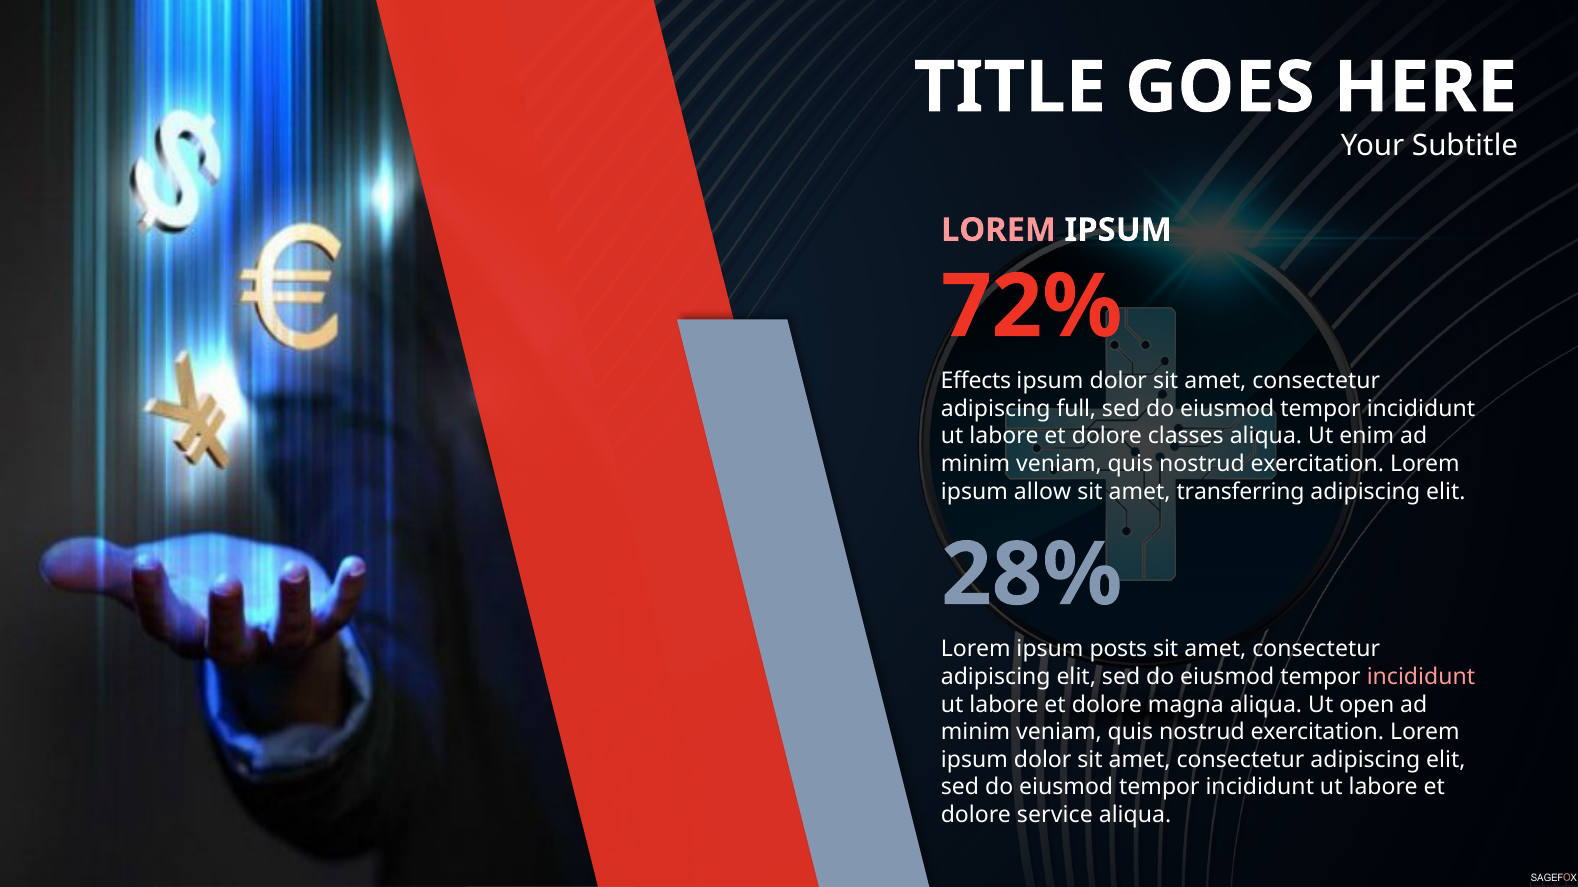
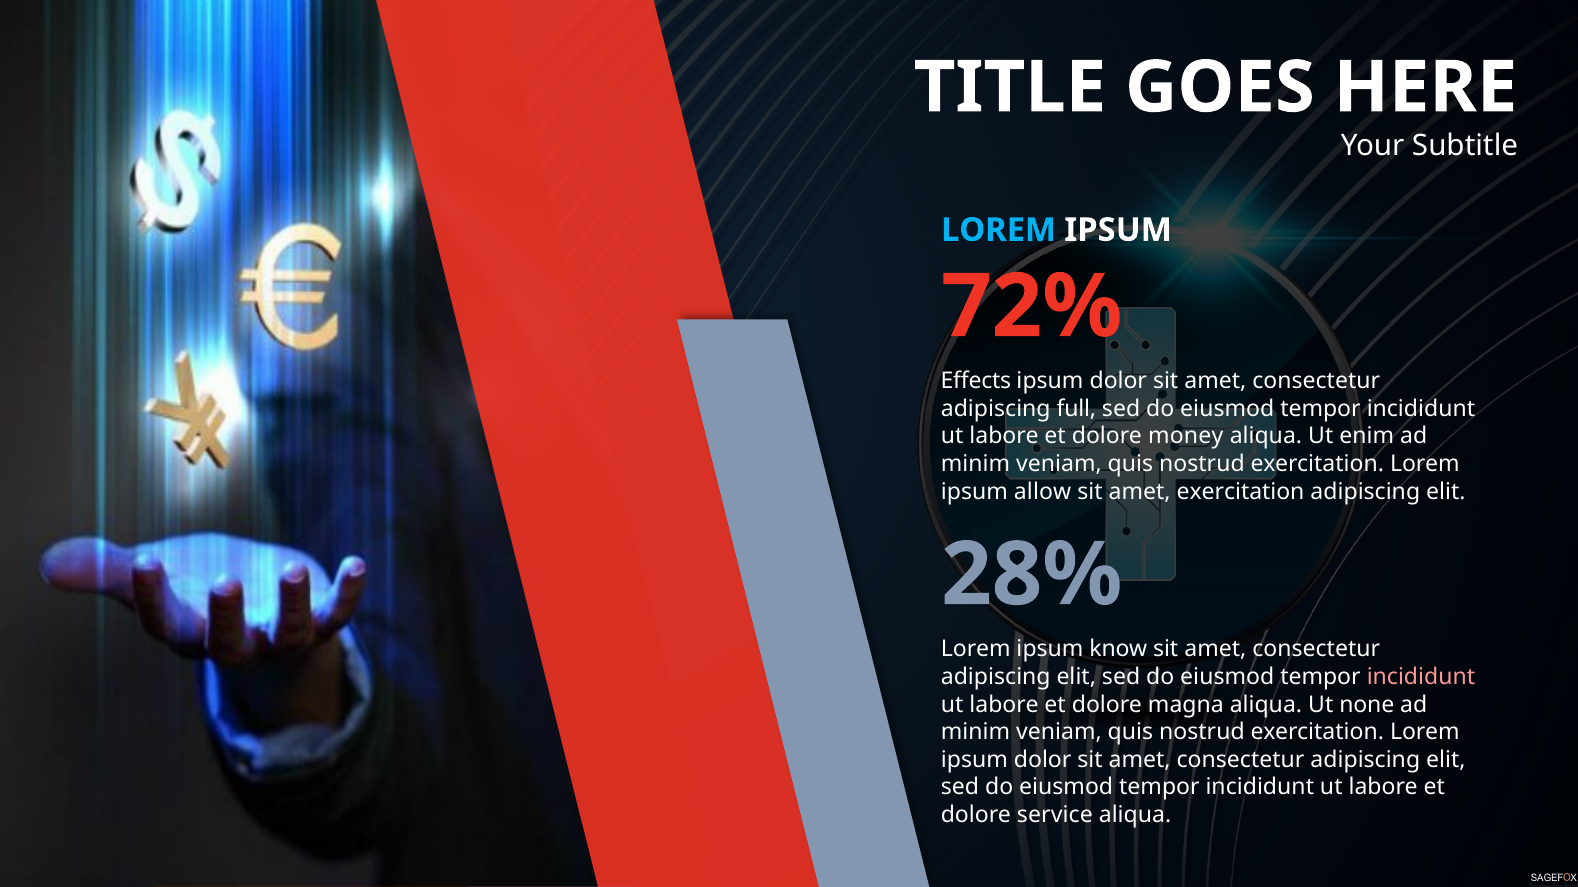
LOREM colour: pink -> light blue (998, 230)
classes: classes -> money (1186, 437)
amet transferring: transferring -> exercitation (1241, 492)
posts: posts -> know (1118, 650)
open: open -> none (1367, 705)
